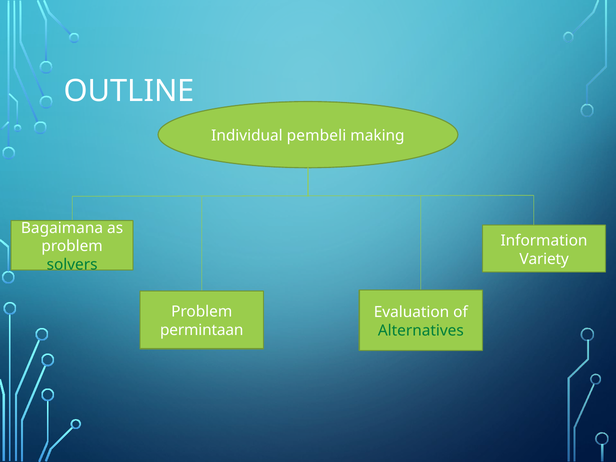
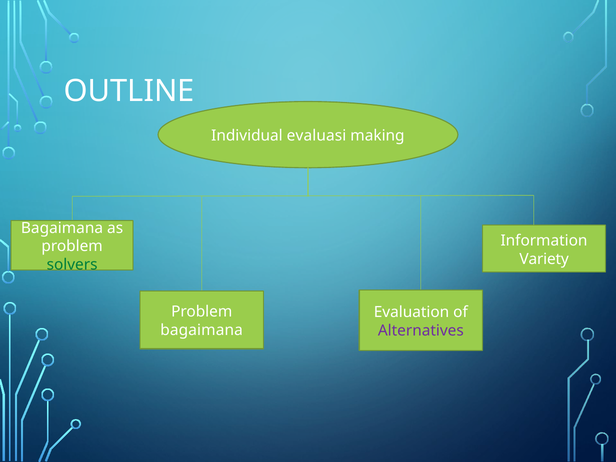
pembeli: pembeli -> evaluasi (317, 136)
permintaan: permintaan -> bagaimana (202, 330)
Alternatives colour: green -> purple (421, 331)
